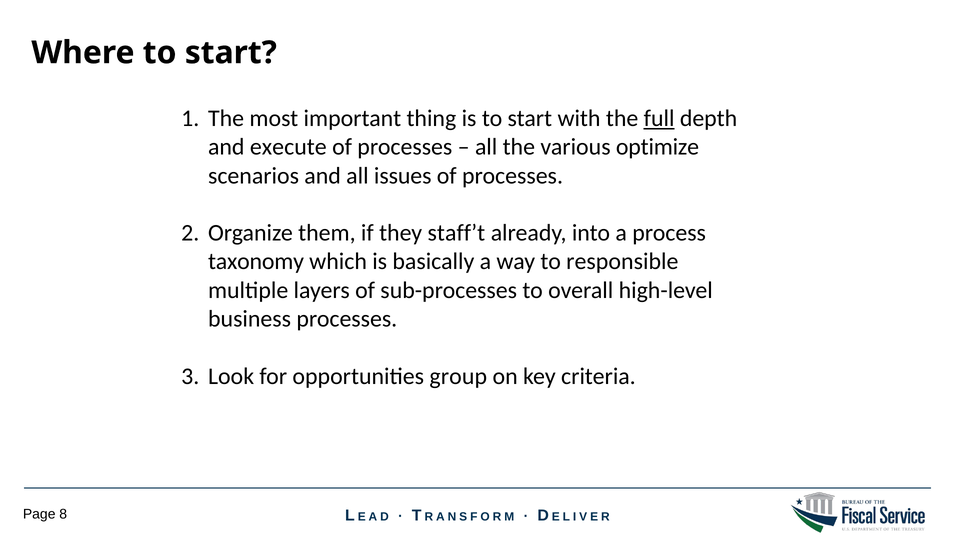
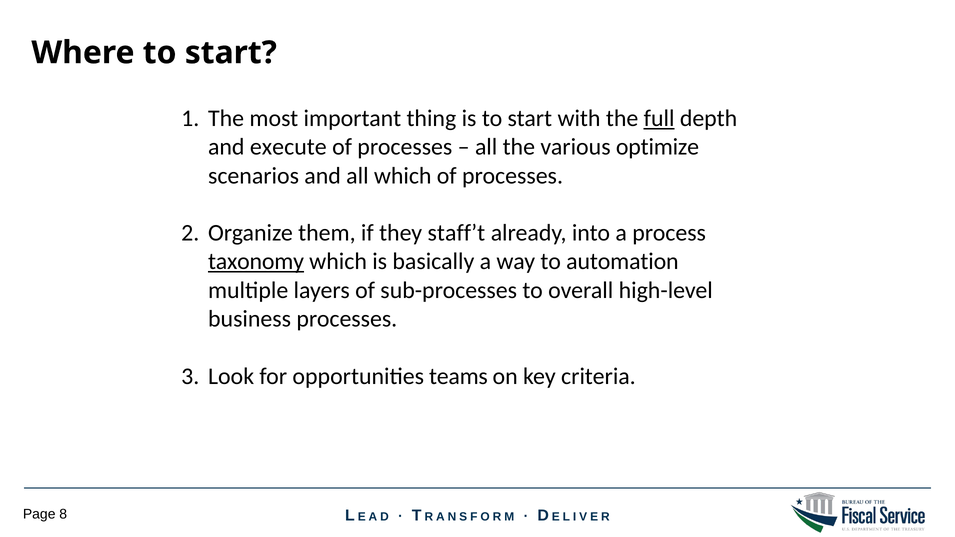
all issues: issues -> which (403, 176)
taxonomy underline: none -> present (256, 262)
responsible: responsible -> automation (622, 262)
group: group -> teams (458, 376)
